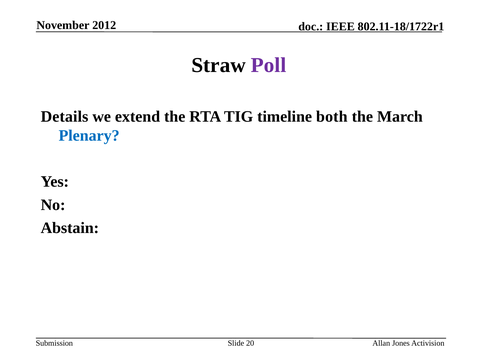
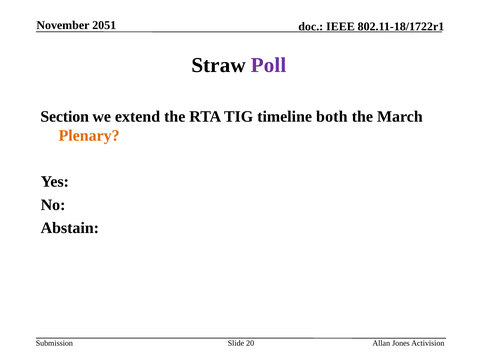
2012: 2012 -> 2051 (104, 25)
Details: Details -> Section (65, 117)
Plenary colour: blue -> orange (89, 136)
